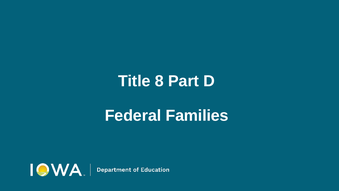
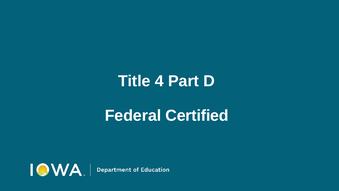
8: 8 -> 4 (159, 81)
Families: Families -> Certified (197, 115)
